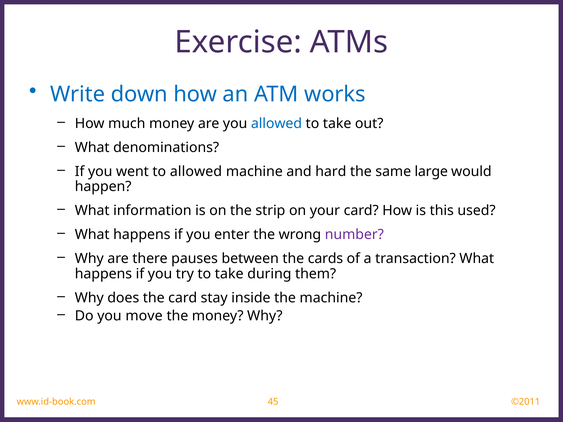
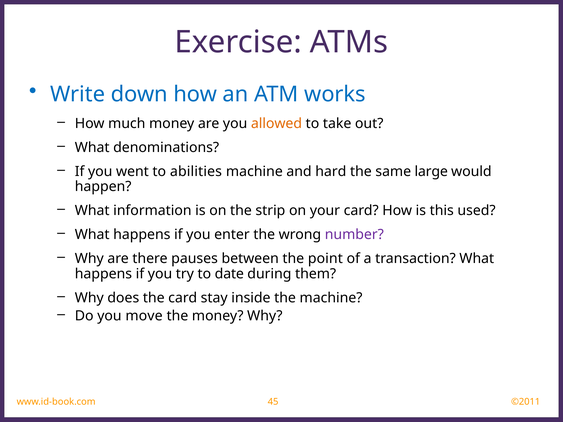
allowed colour: blue -> orange (276, 124)
to allowed: allowed -> abilities (196, 172)
cards: cards -> point (325, 259)
try to take: take -> date (229, 274)
